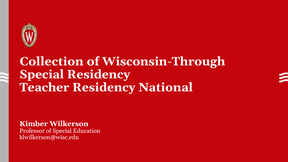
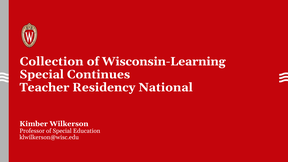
Wisconsin-Through: Wisconsin-Through -> Wisconsin-Learning (164, 61)
Special Residency: Residency -> Continues (99, 74)
